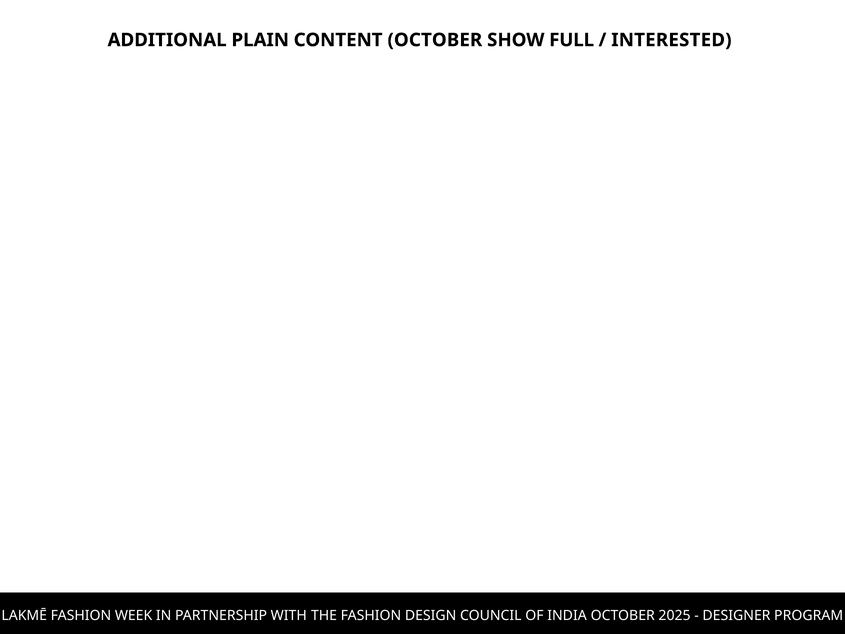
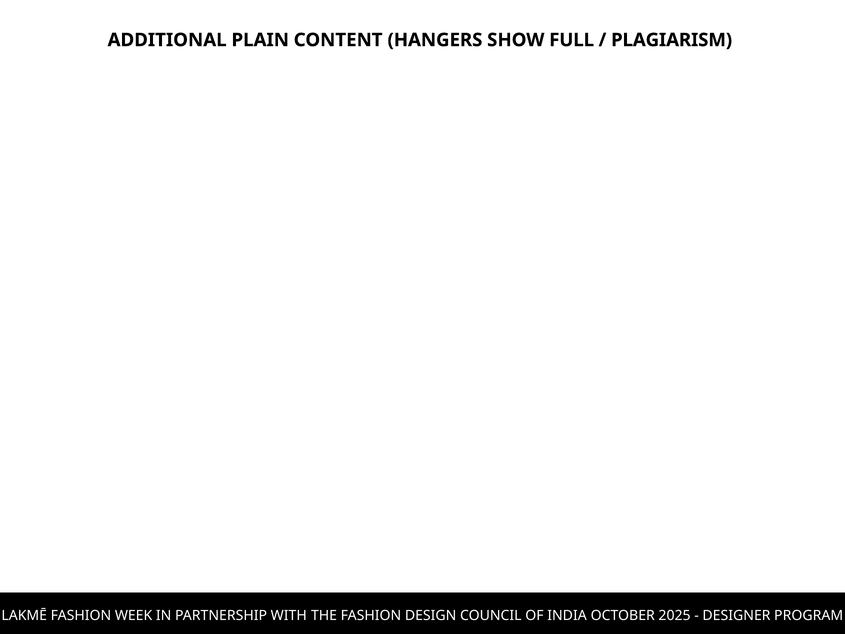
CONTENT OCTOBER: OCTOBER -> HANGERS (435, 40)
INTERESTED: INTERESTED -> PLAGIARISM (672, 40)
